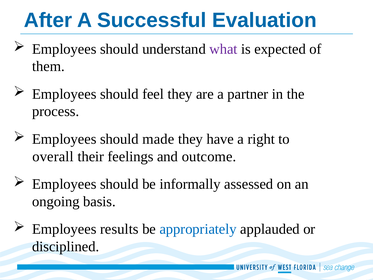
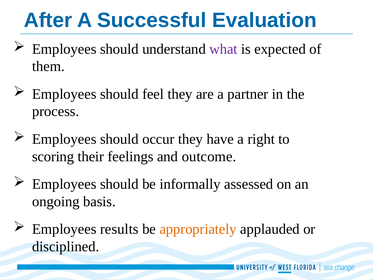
made: made -> occur (158, 139)
overall: overall -> scoring (53, 156)
appropriately colour: blue -> orange (198, 229)
